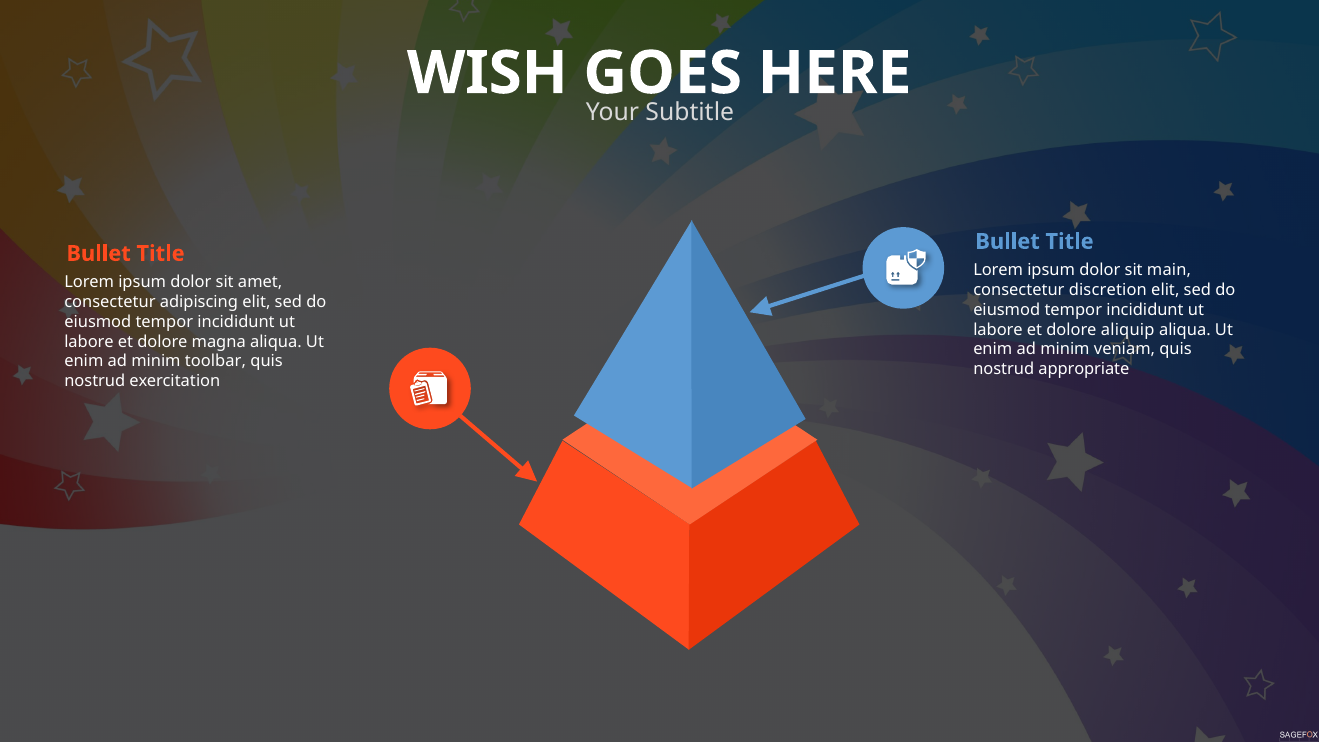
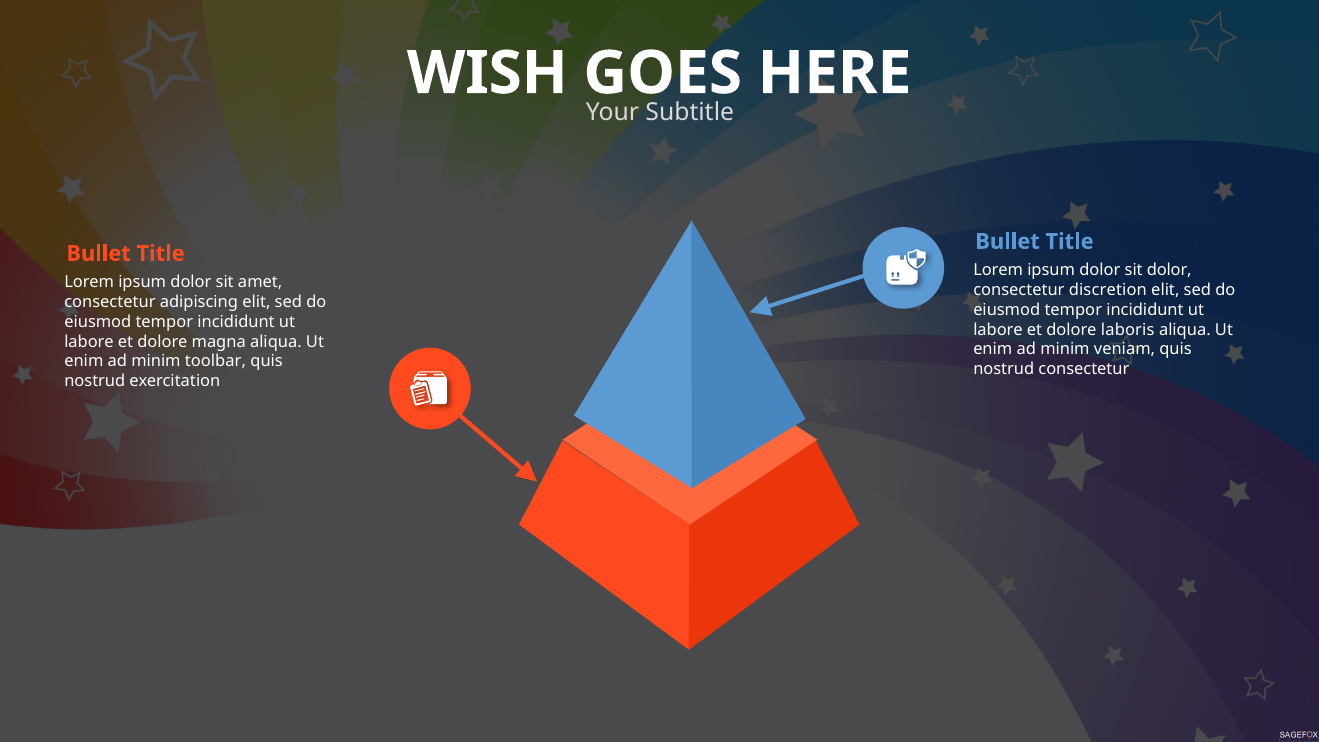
sit main: main -> dolor (1169, 270)
aliquip: aliquip -> laboris (1128, 330)
nostrud appropriate: appropriate -> consectetur (1084, 369)
